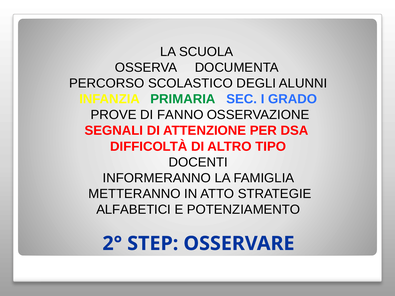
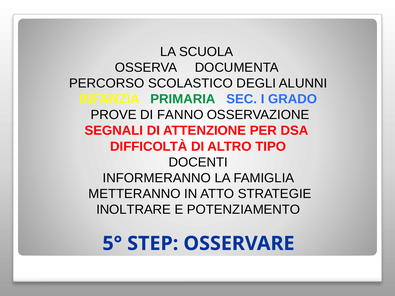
ALFABETICI: ALFABETICI -> INOLTRARE (134, 210)
2°: 2° -> 5° (112, 244)
